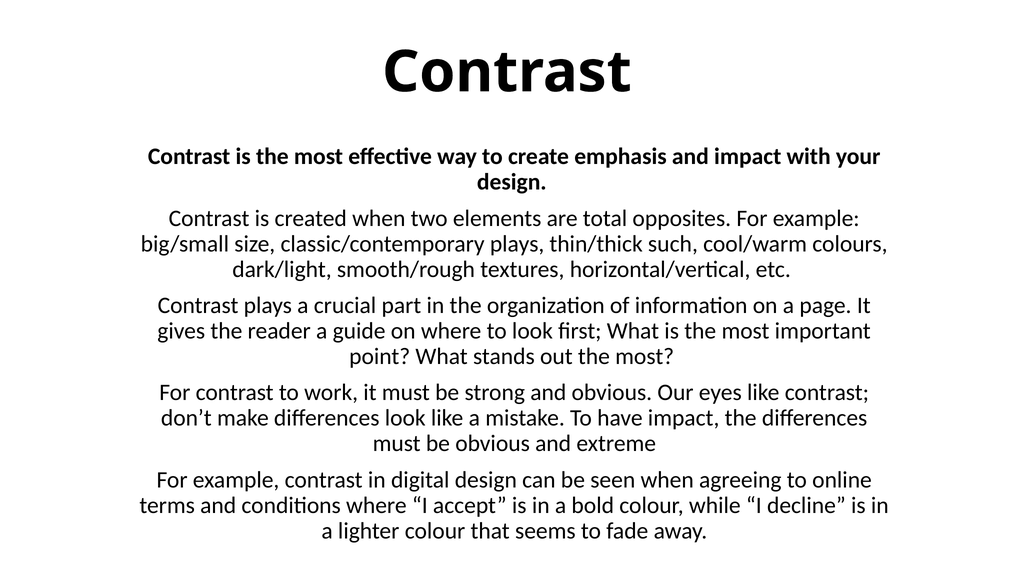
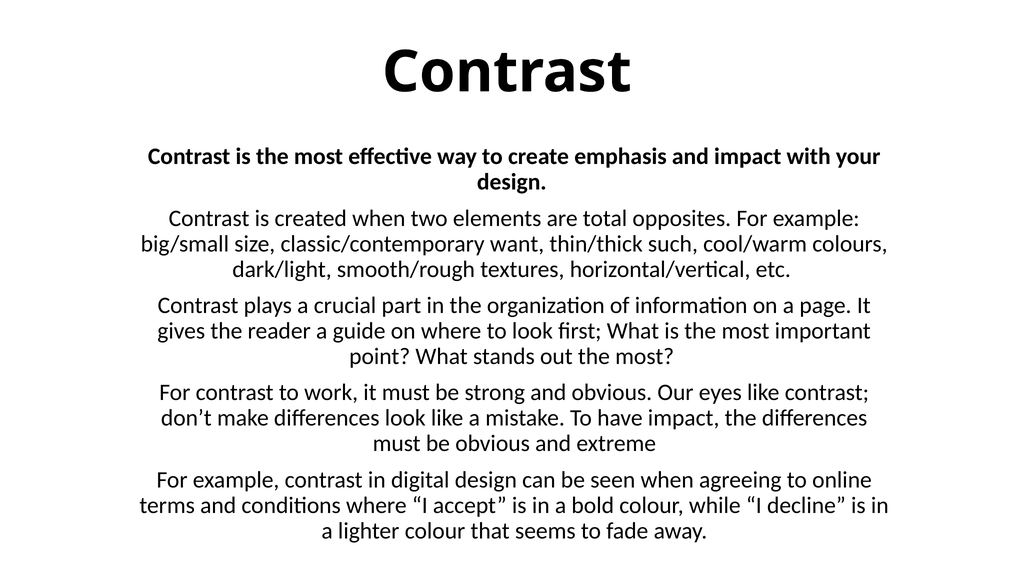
classic/contemporary plays: plays -> want (517, 244)
